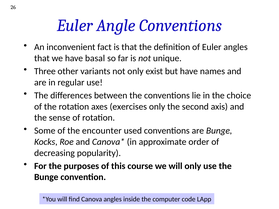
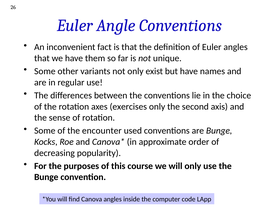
basal: basal -> them (95, 58)
Three: Three -> Some (45, 71)
